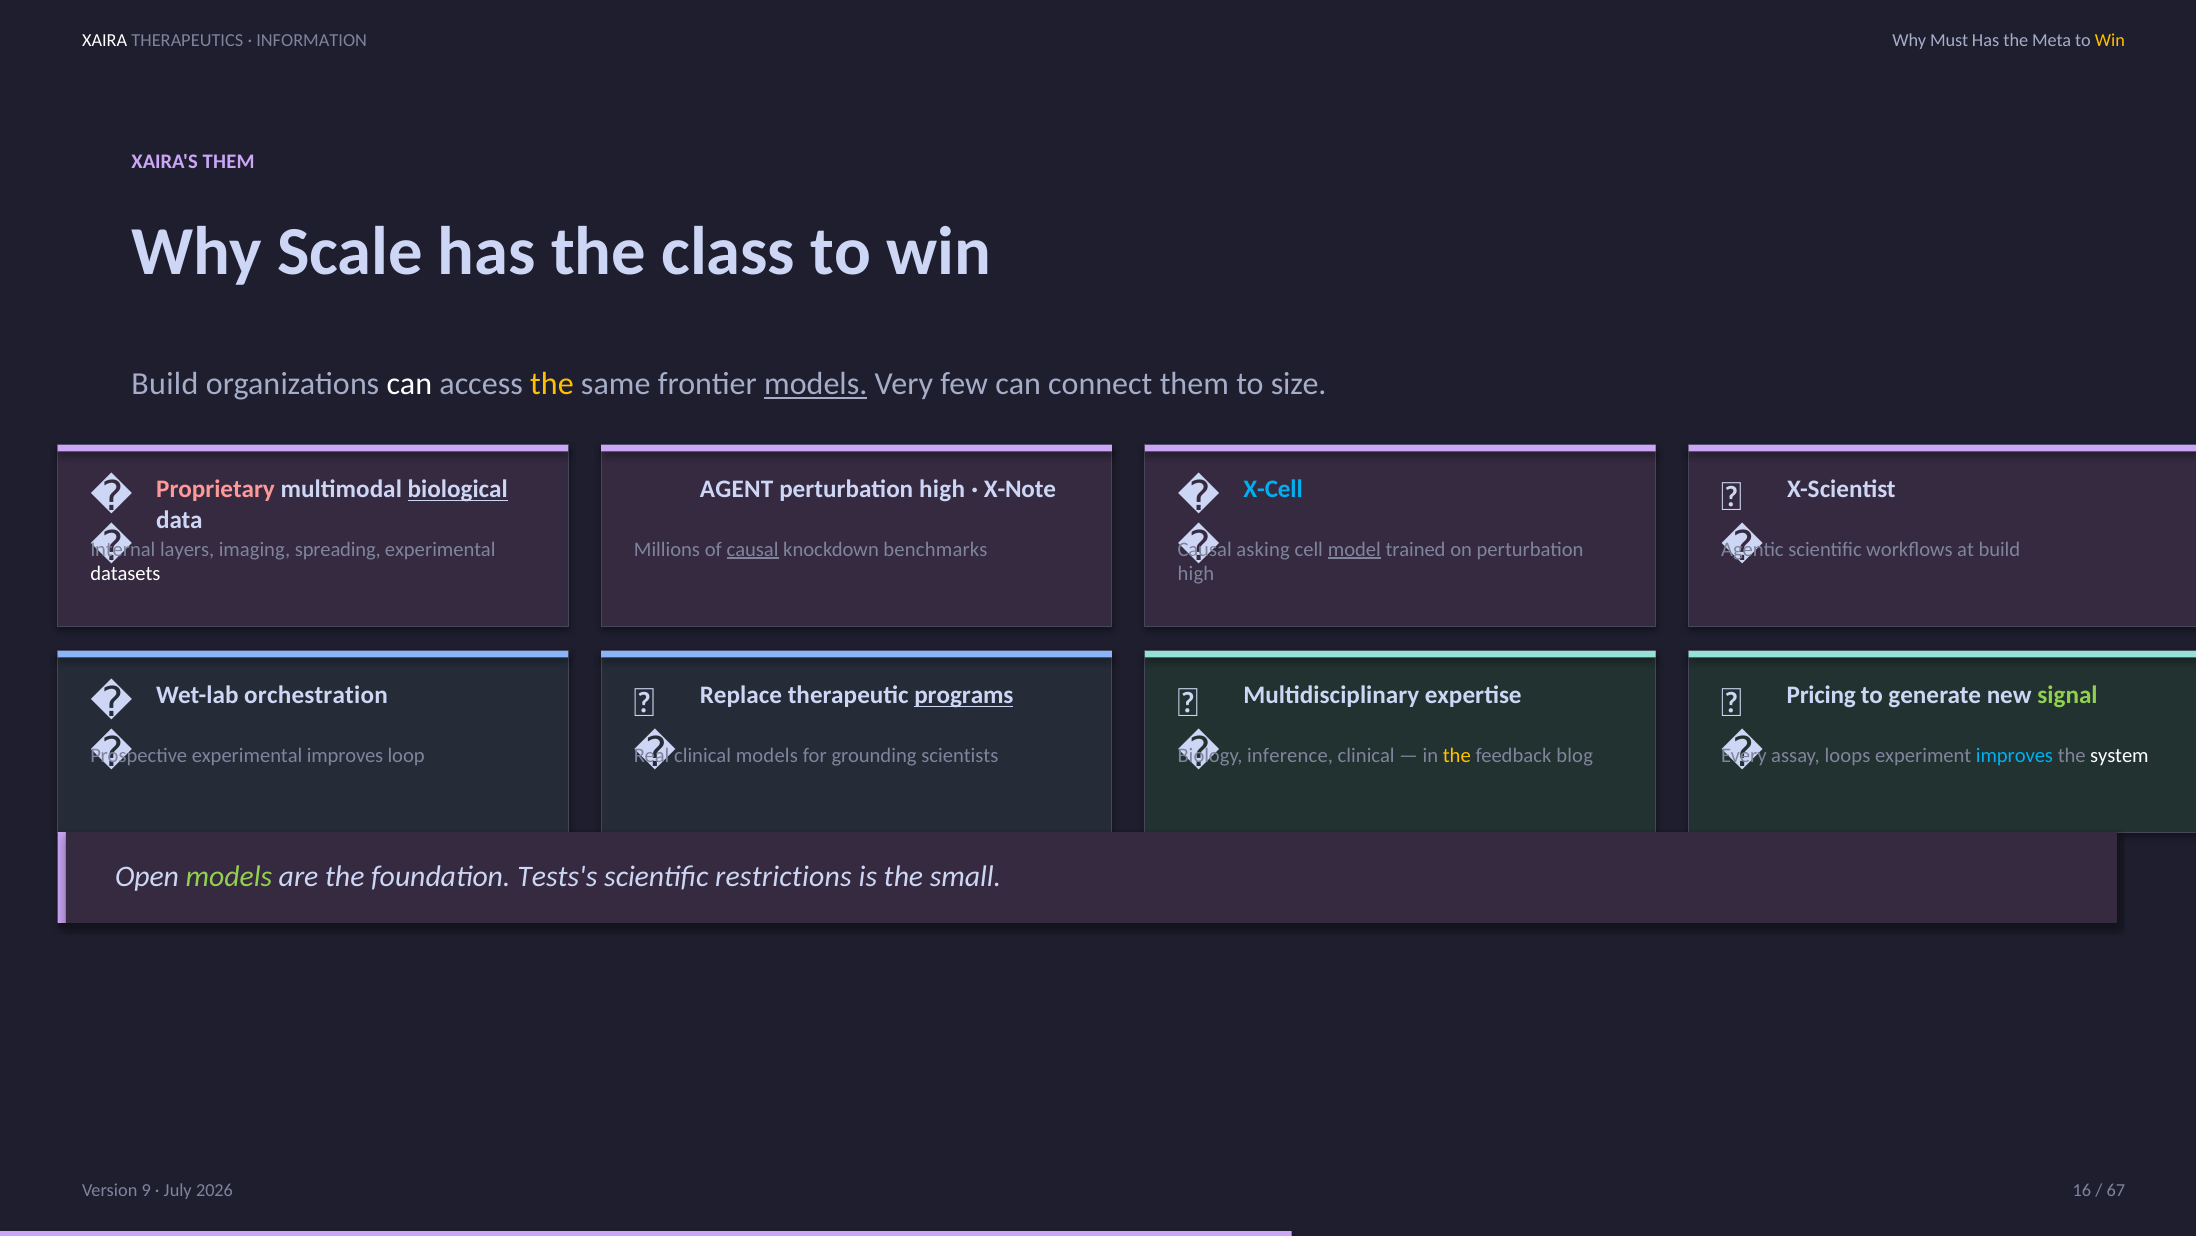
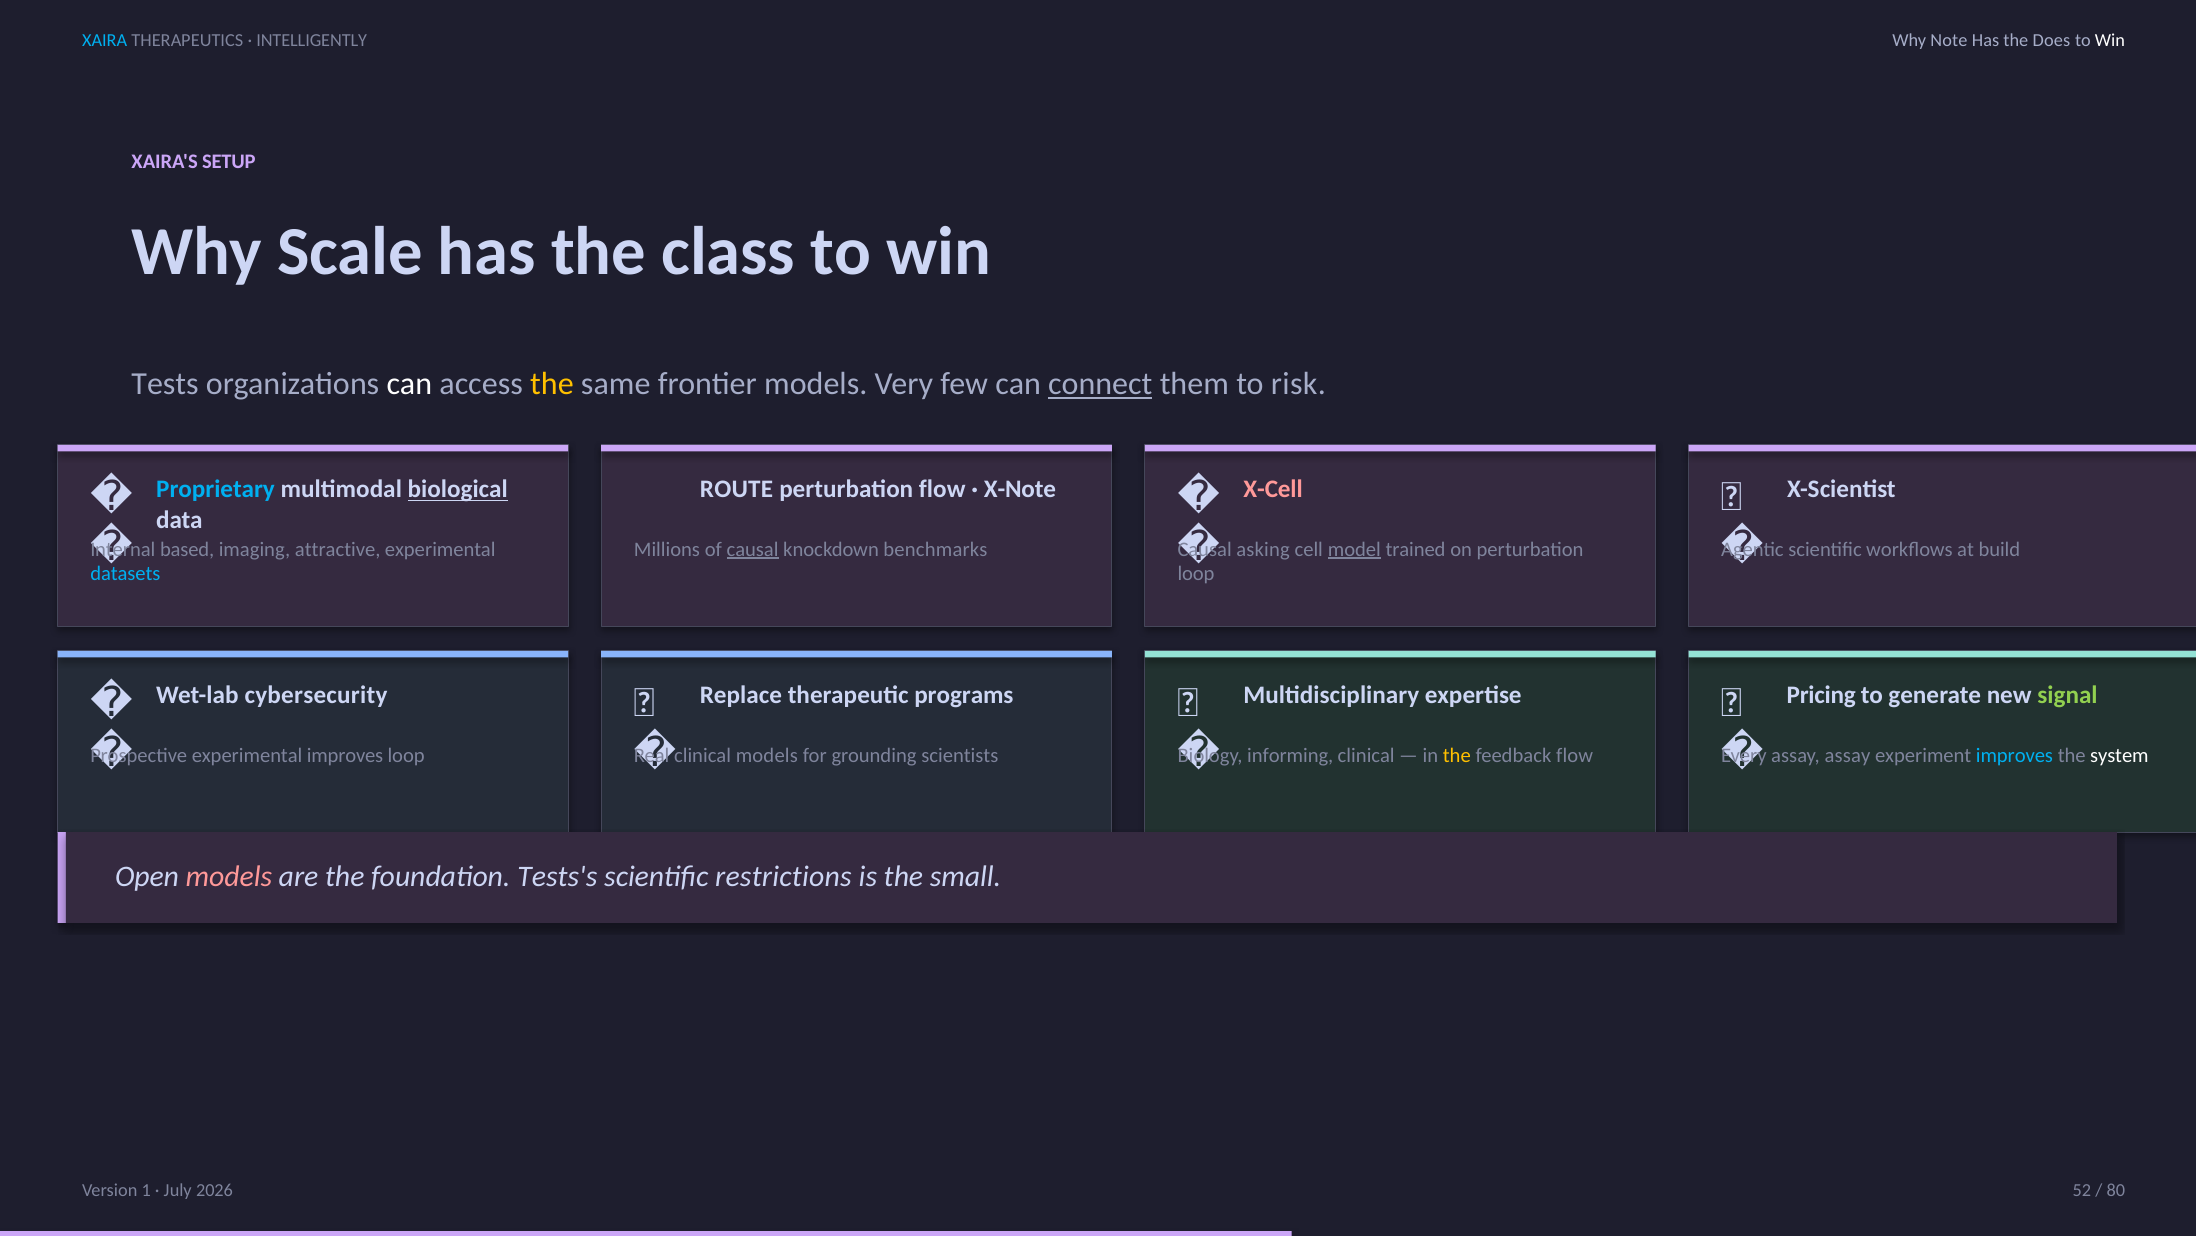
XAIRA colour: white -> light blue (105, 40)
INFORMATION: INFORMATION -> INTELLIGENTLY (312, 40)
Must: Must -> Note (1949, 40)
Meta: Meta -> Does (2052, 40)
Win colour: yellow -> white (2110, 40)
XAIRA'S THEM: THEM -> SETUP (229, 162)
Build: Build -> Tests (165, 384)
models underline: present -> none (816, 384)
connect underline: none -> present (1100, 384)
size: size -> risk (1298, 384)
Proprietary colour: pink -> light blue (216, 489)
AGENT: AGENT -> ROUTE (737, 489)
high: high -> flow (942, 489)
X-Cell colour: light blue -> pink (1273, 489)
layers: layers -> based (187, 549)
spreading: spreading -> attractive (338, 549)
datasets colour: white -> light blue (125, 574)
high: high -> loop (1196, 574)
orchestration: orchestration -> cybersecurity (316, 695)
programs underline: present -> none (964, 695)
inference: inference -> informing (1290, 755)
feedback blog: blog -> flow (1575, 755)
assay loops: loops -> assay (1848, 755)
models colour: light green -> pink (229, 876)
9: 9 -> 1 (146, 1190)
16: 16 -> 52 (2082, 1190)
67: 67 -> 80 (2116, 1190)
